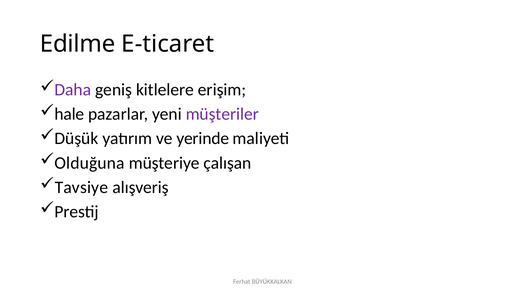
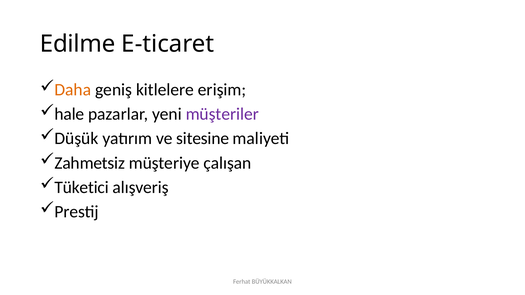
Daha colour: purple -> orange (73, 90)
yerinde: yerinde -> sitesine (203, 139)
Olduğuna: Olduğuna -> Zahmetsiz (90, 163)
Tavsiye: Tavsiye -> Tüketici (82, 187)
